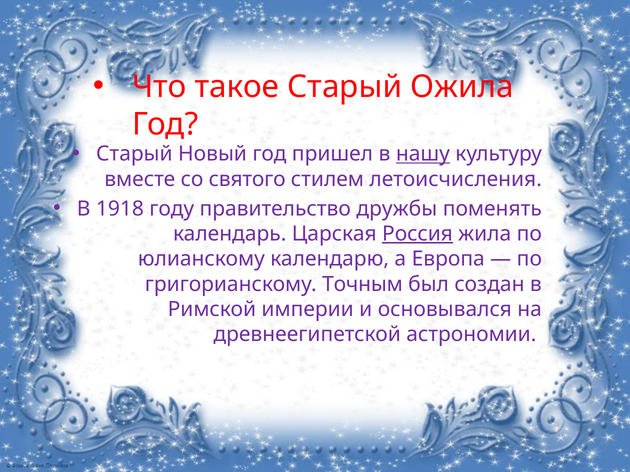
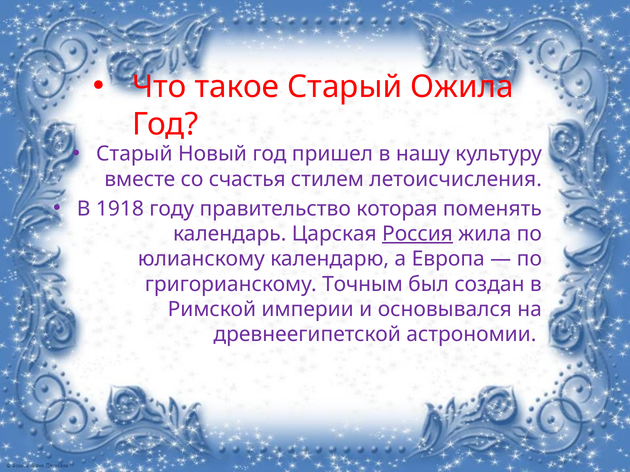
нашу underline: present -> none (423, 154)
святого: святого -> счастья (247, 179)
дружбы: дружбы -> которая (397, 209)
